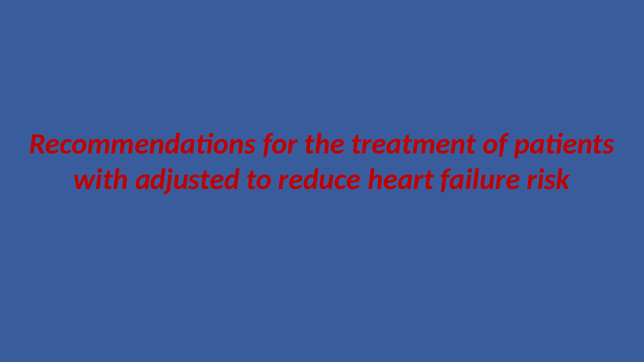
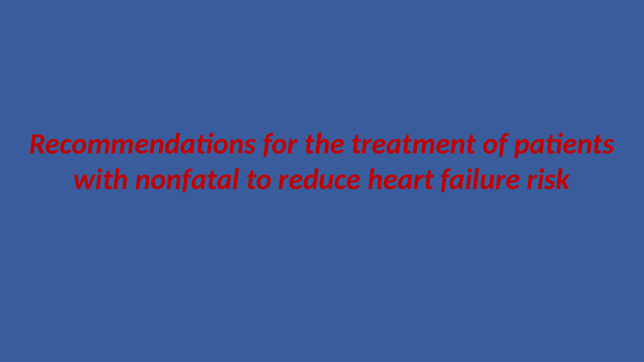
adjusted: adjusted -> nonfatal (187, 180)
